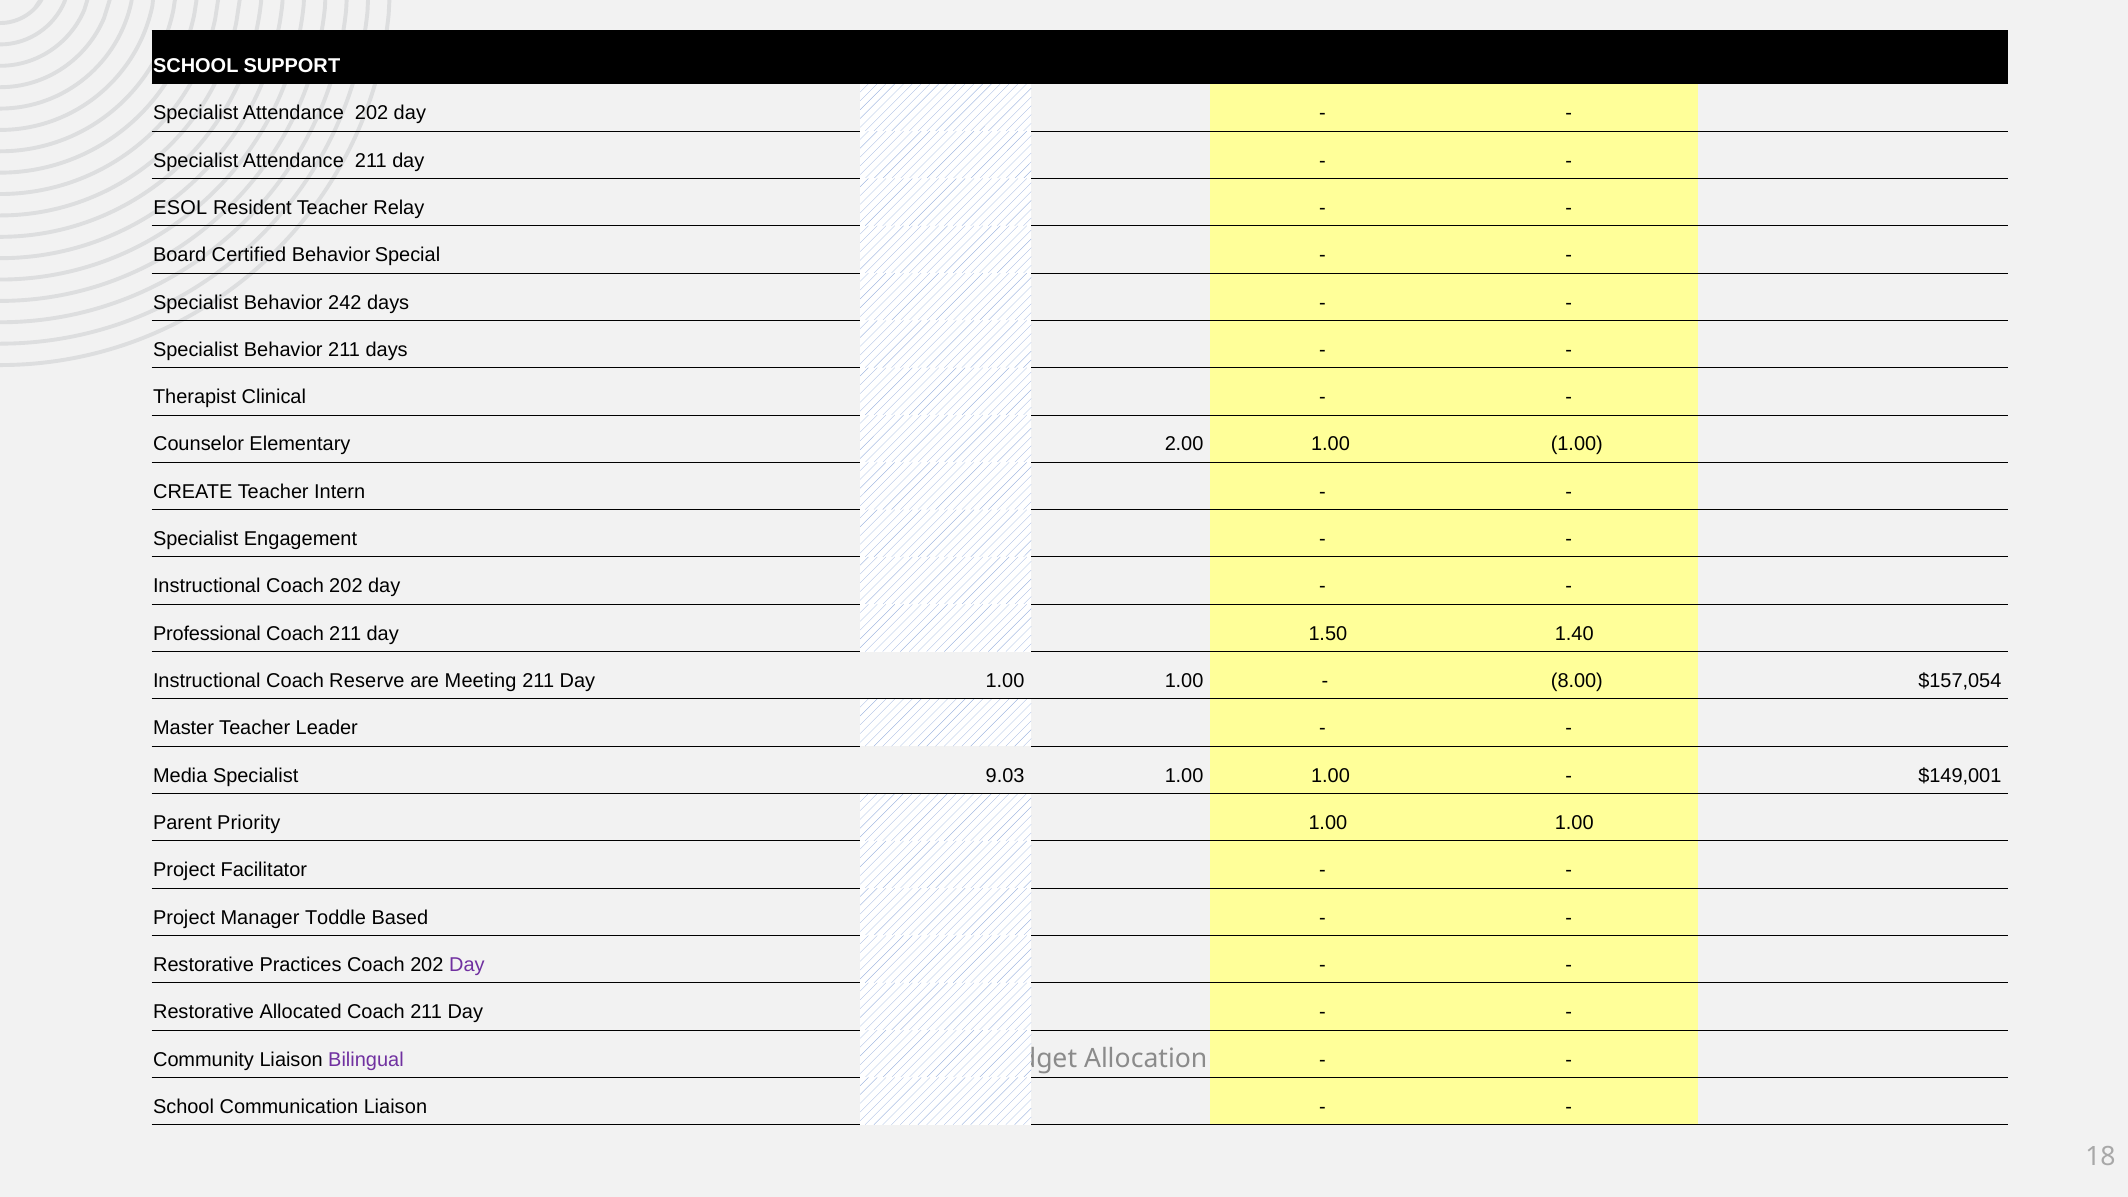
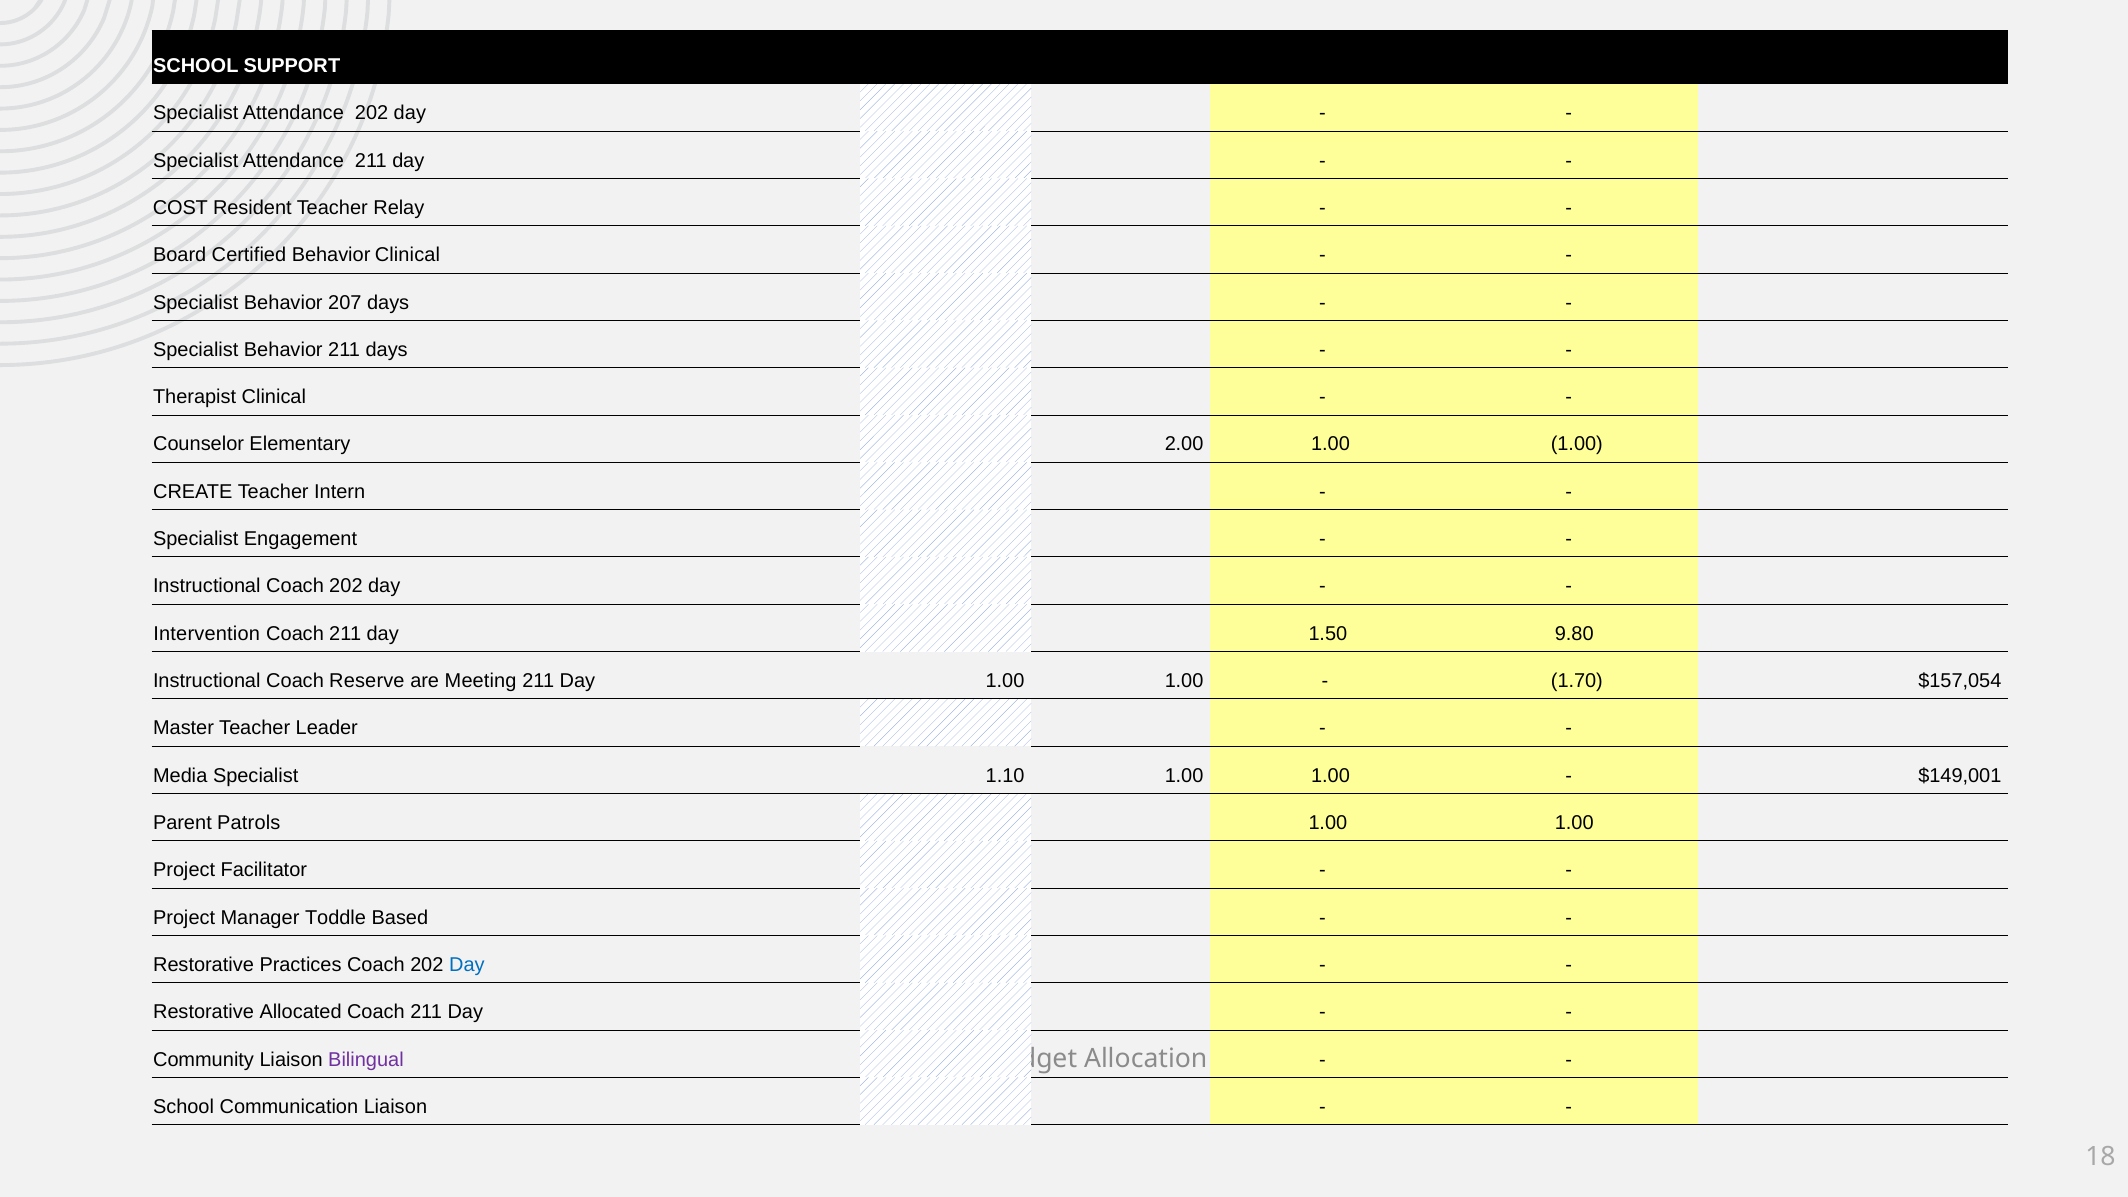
ESOL: ESOL -> COST (180, 208)
Behavior Special: Special -> Clinical (407, 255)
242: 242 -> 207 (345, 302)
Professional: Professional -> Intervention (207, 634)
1.40: 1.40 -> 9.80 (1574, 634)
8.00: 8.00 -> 1.70 (1577, 681)
9.03: 9.03 -> 1.10 (1005, 776)
Priority: Priority -> Patrols (249, 823)
Day colour: purple -> blue (467, 965)
